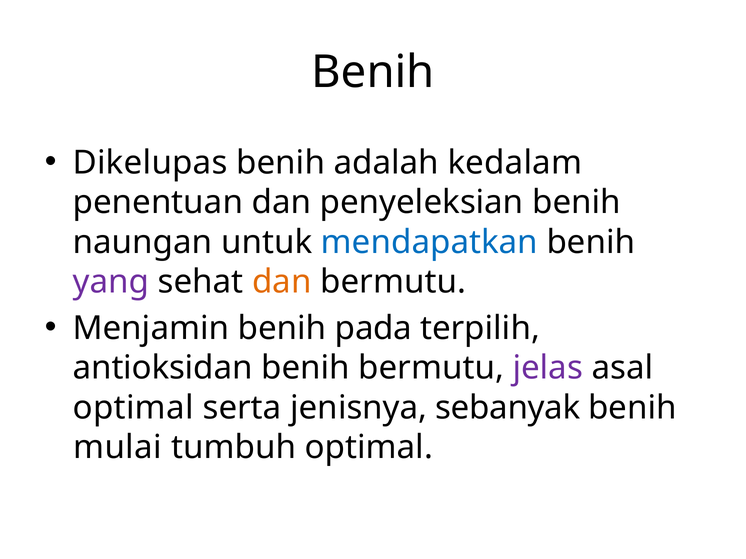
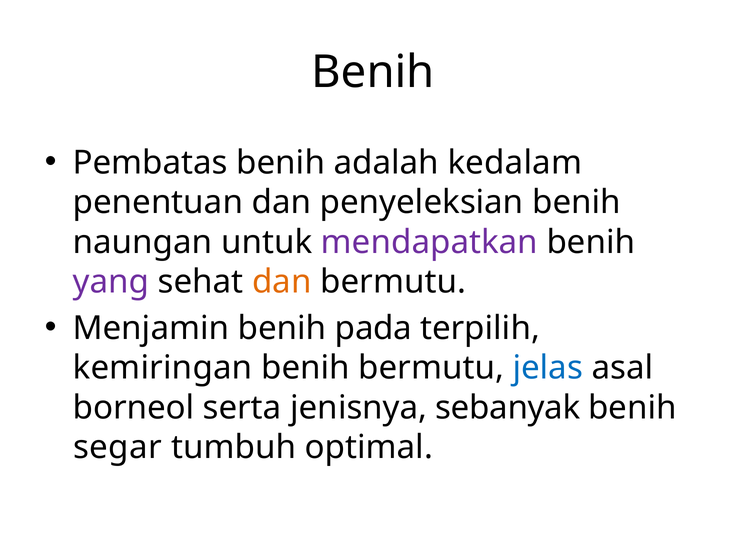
Dikelupas: Dikelupas -> Pembatas (150, 163)
mendapatkan colour: blue -> purple (429, 242)
antioksidan: antioksidan -> kemiringan (163, 368)
jelas colour: purple -> blue (548, 368)
optimal: optimal -> borneol (133, 408)
mulai: mulai -> segar (118, 448)
